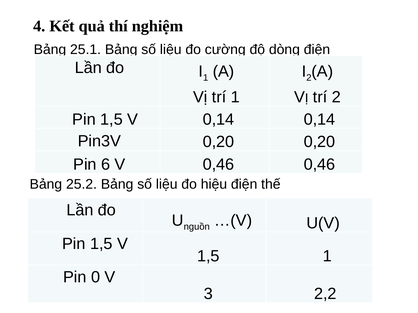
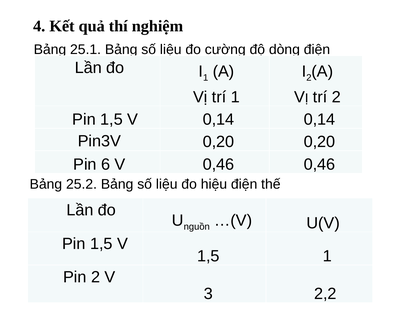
Pin 0: 0 -> 2 (96, 277)
